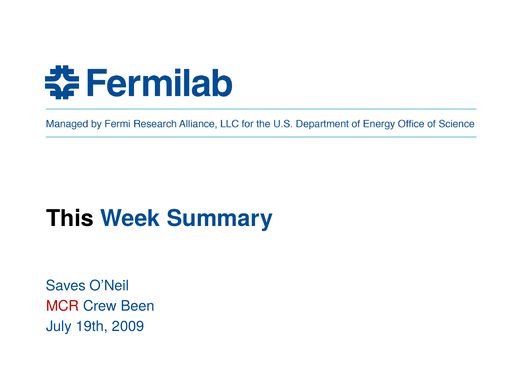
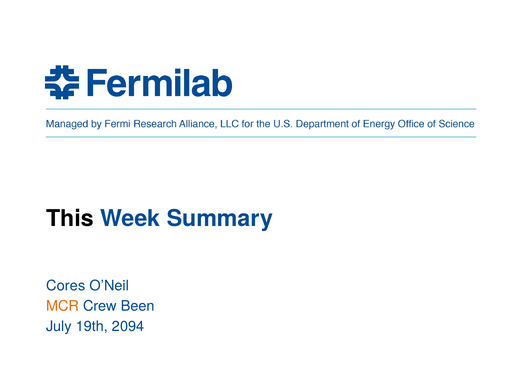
Saves: Saves -> Cores (66, 286)
MCR colour: red -> orange (63, 306)
2009: 2009 -> 2094 (128, 327)
